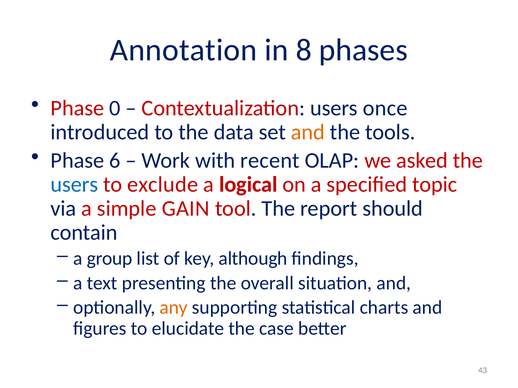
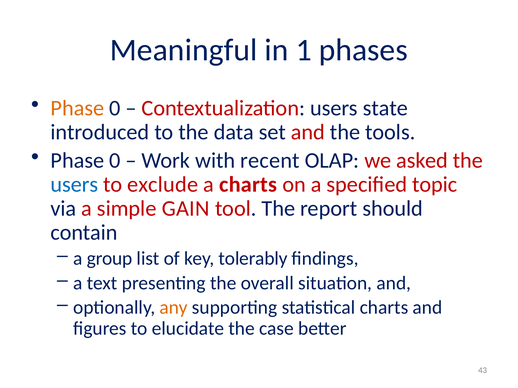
Annotation: Annotation -> Meaningful (184, 50)
8: 8 -> 1 (304, 50)
Phase colour: red -> orange (77, 108)
once: once -> state (385, 108)
and colour: orange -> red (308, 132)
6: 6 -> 0 (115, 161)
a logical: logical -> charts (248, 185)
although: although -> tolerably (253, 259)
